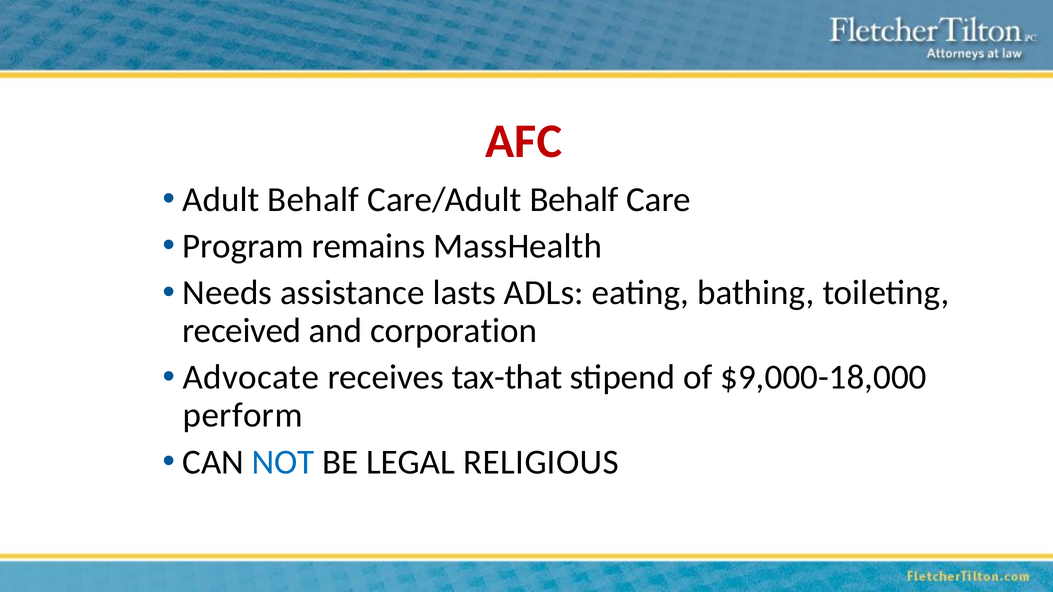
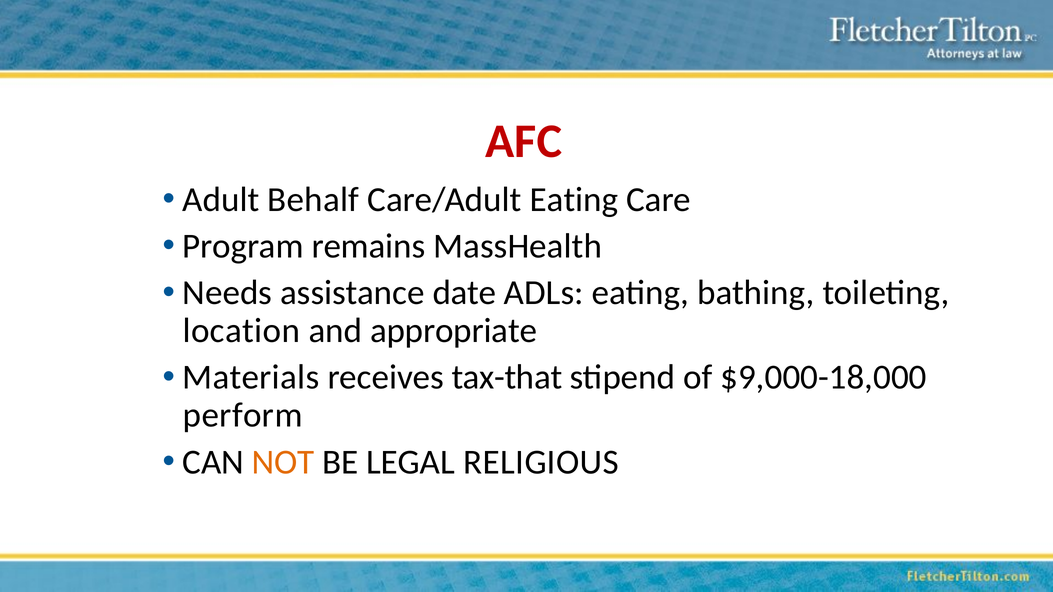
Care/Adult Behalf: Behalf -> Eating (574, 200)
lasts: lasts -> date (464, 293)
received: received -> location (241, 331)
corporation: corporation -> appropriate (454, 331)
Advocate: Advocate -> Materials (251, 378)
NOT colour: blue -> orange (283, 462)
